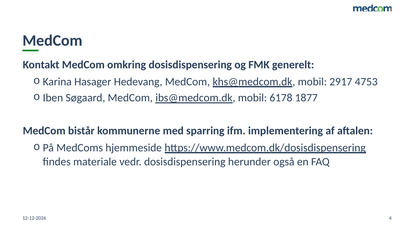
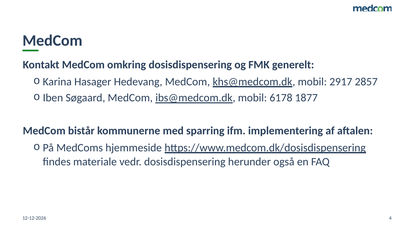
4753: 4753 -> 2857 (366, 82)
